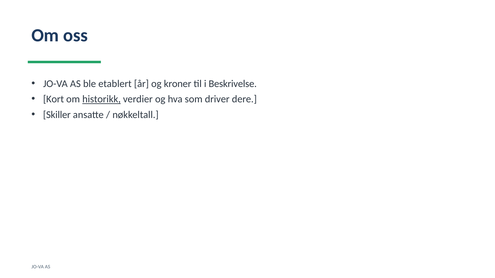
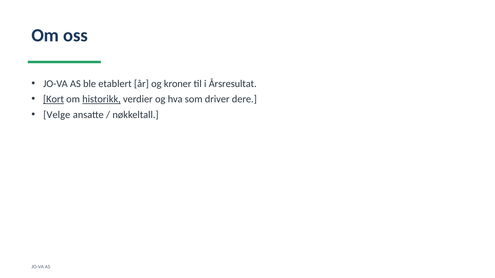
Beskrivelse: Beskrivelse -> Årsresultat (233, 84)
Kort underline: none -> present (54, 99)
Skiller: Skiller -> Velge (57, 115)
